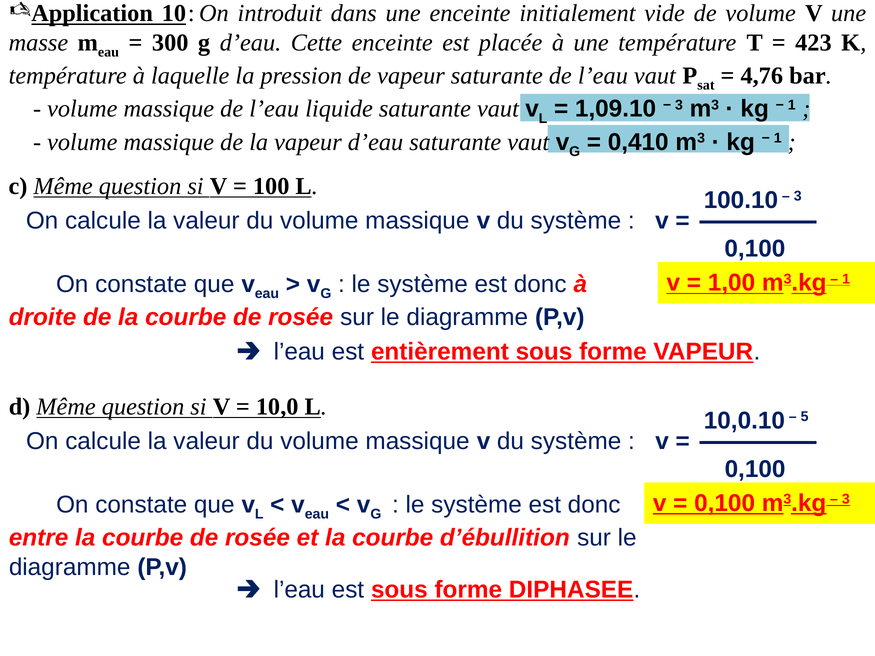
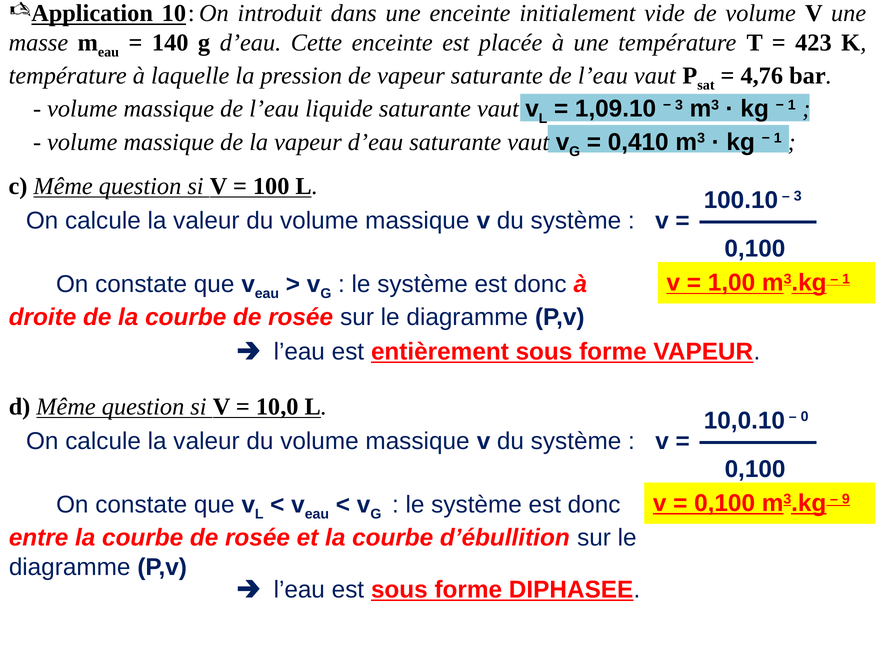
300: 300 -> 140 (170, 43)
5: 5 -> 0 (805, 417)
3: 3 -> 9 (846, 499)
